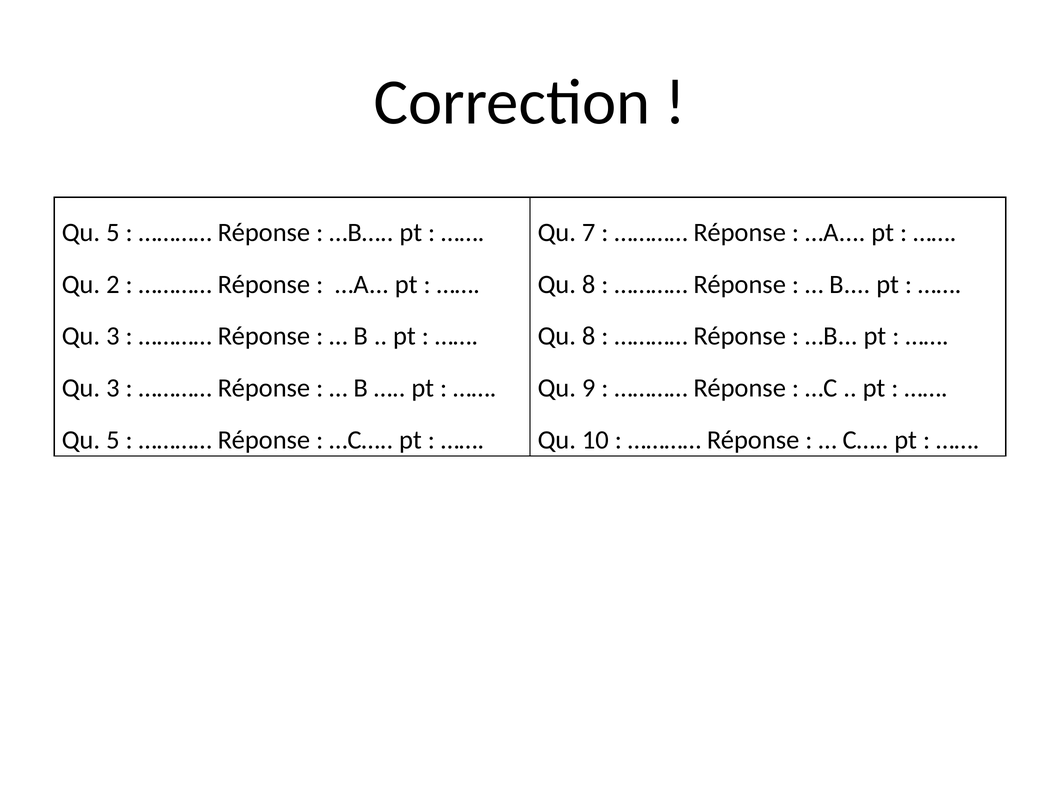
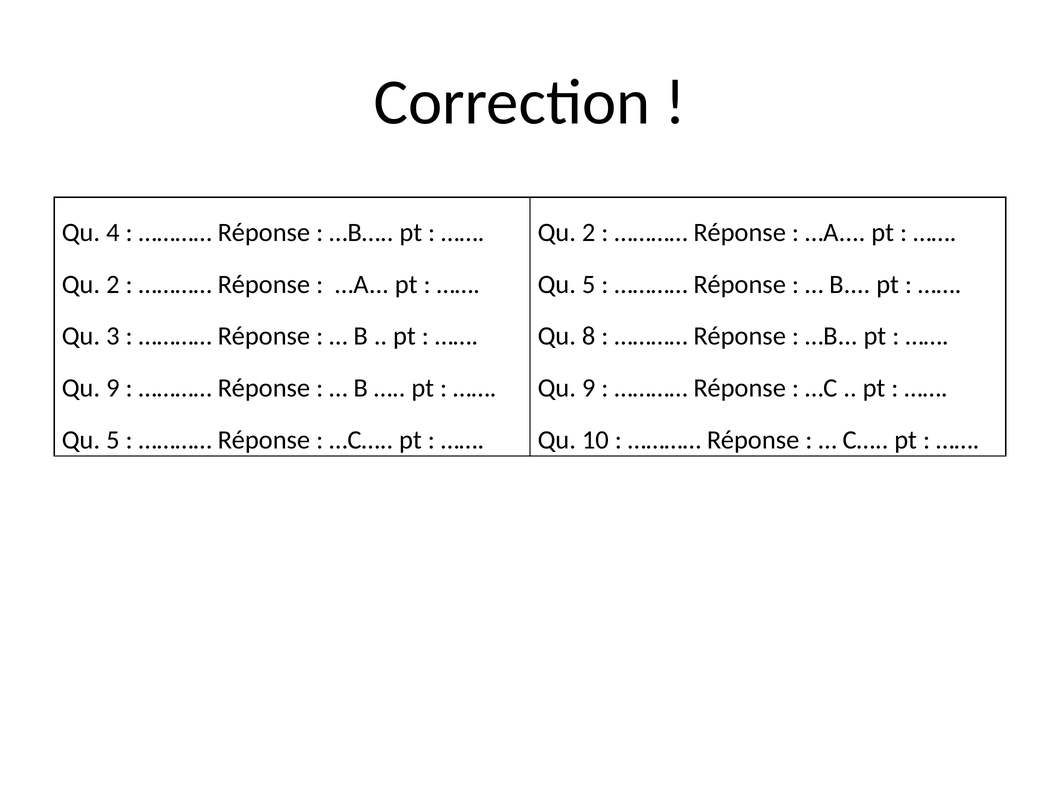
5: 5 -> 4 (113, 232)
7: 7 -> 2 (589, 232)
8: 8 -> 5 (589, 284)
3: 3 -> 9 (113, 388)
